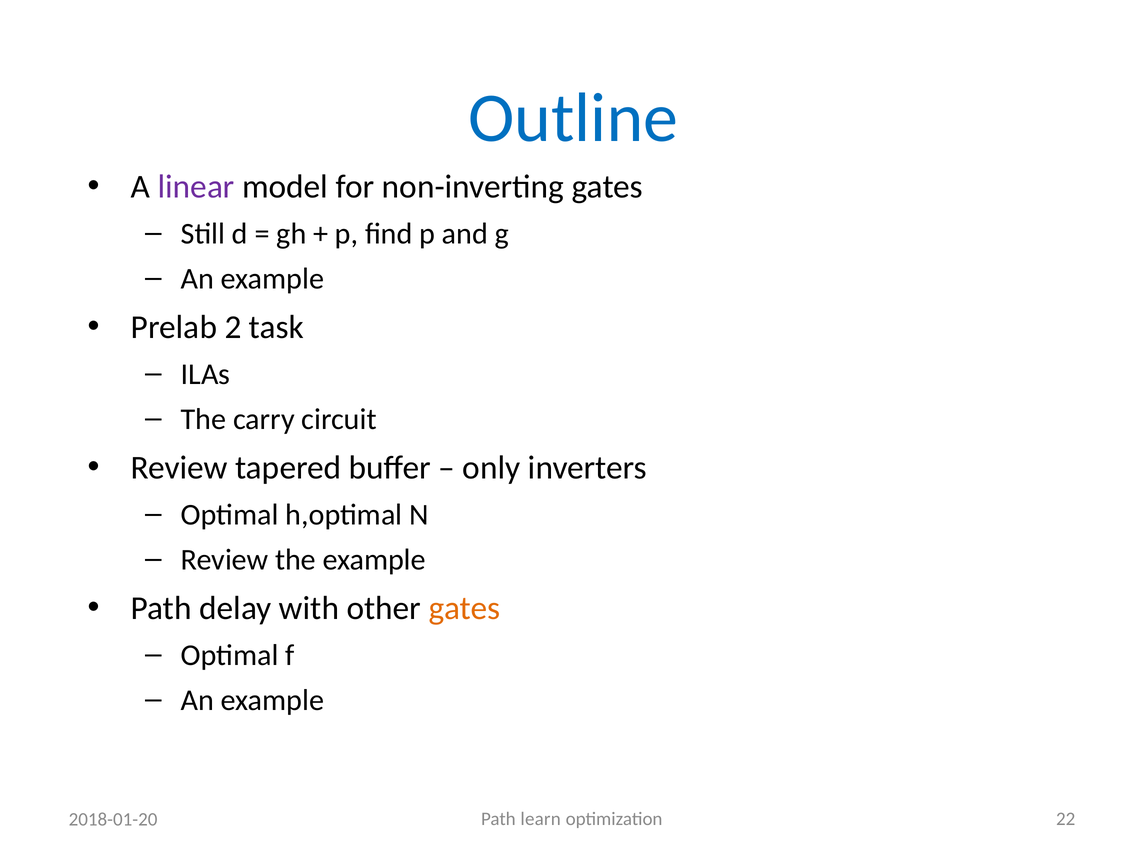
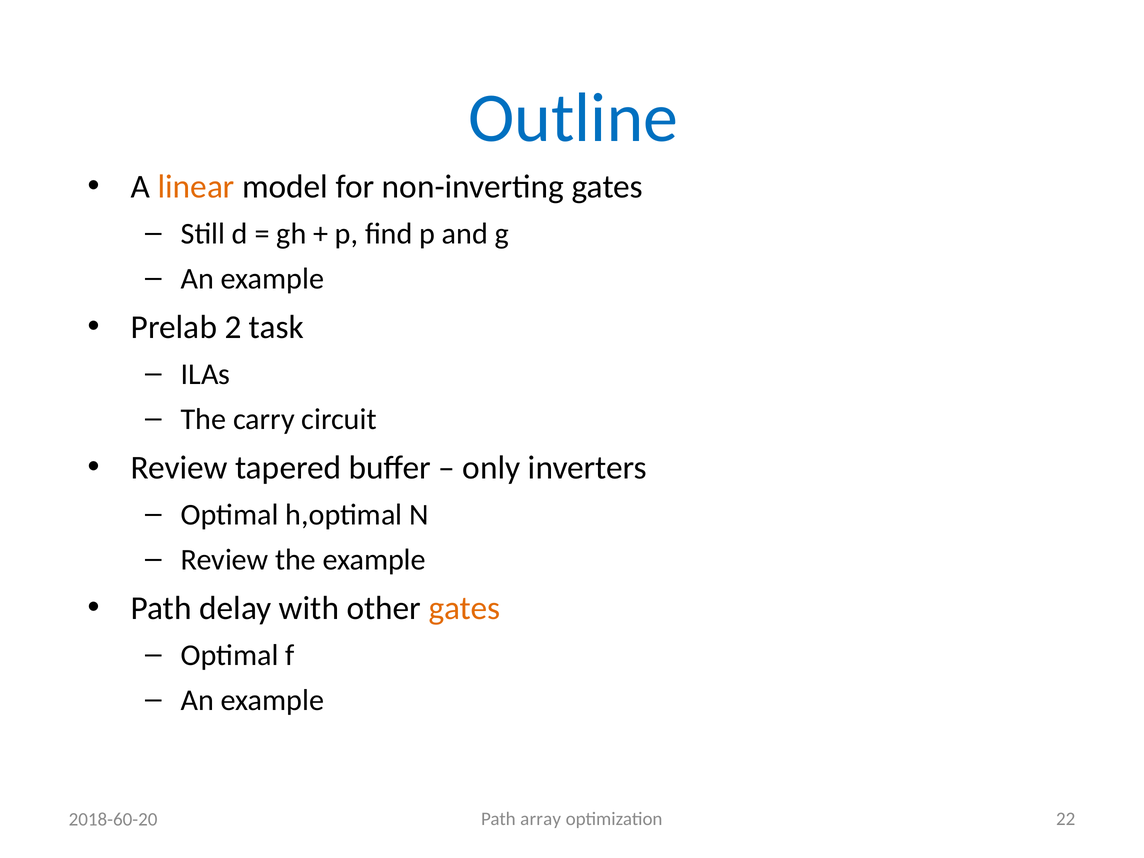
linear colour: purple -> orange (196, 187)
learn: learn -> array (541, 819)
2018-01-20: 2018-01-20 -> 2018-60-20 (113, 819)
